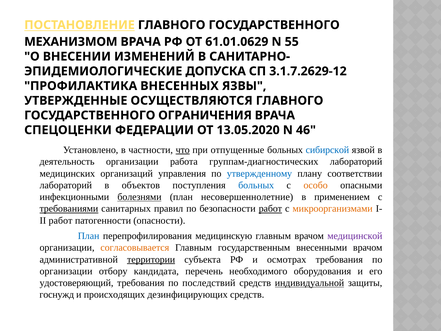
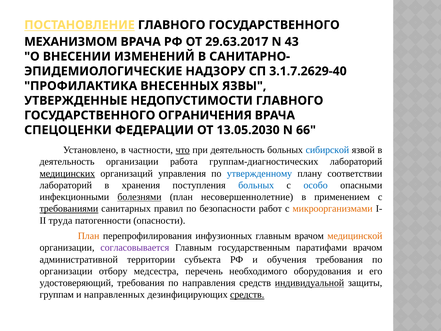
61.01.0629: 61.01.0629 -> 29.63.2017 (237, 42)
55: 55 -> 43 (292, 42)
ДОПУСКА: ДОПУСКА -> НАДЗОРУ (216, 71)
3.1.7.2629-12: 3.1.7.2629-12 -> 3.1.7.2629-40 (308, 71)
ОСУЩЕСТВЛЯЮТСЯ: ОСУЩЕСТВЛЯЮТСЯ -> НЕДОПУСТИМОСТИ (192, 101)
13.05.2020: 13.05.2020 -> 13.05.2030 (248, 130)
46: 46 -> 66 (306, 130)
при отпущенные: отпущенные -> деятельность (238, 150)
медицинских underline: none -> present (67, 173)
объектов: объектов -> хранения (141, 185)
особо colour: orange -> blue (316, 185)
работ underline: present -> none (270, 209)
работ: работ -> труда (61, 220)
План colour: blue -> orange (89, 236)
медицинскую: медицинскую -> инфузионных (224, 236)
медицинской colour: purple -> orange (355, 236)
согласовывается colour: orange -> purple (135, 248)
внесенными: внесенными -> паратифами (322, 248)
территории underline: present -> none (151, 259)
осмотрах: осмотрах -> обучения (287, 259)
кандидата: кандидата -> медсестра (156, 271)
последствий: последствий -> направления (209, 283)
госнужд: госнужд -> группам (57, 295)
происходящих: происходящих -> направленных (114, 295)
средств underline: none -> present (247, 295)
